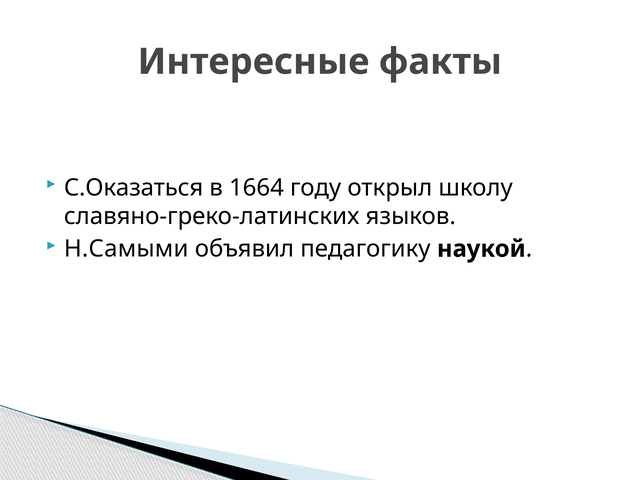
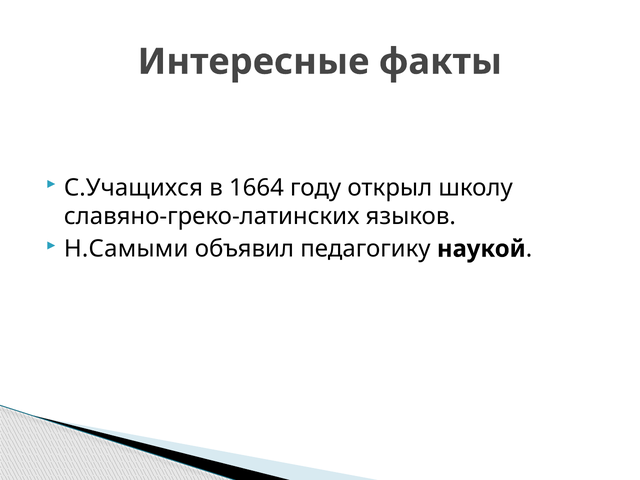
С.Оказаться: С.Оказаться -> С.Учащихся (133, 188)
